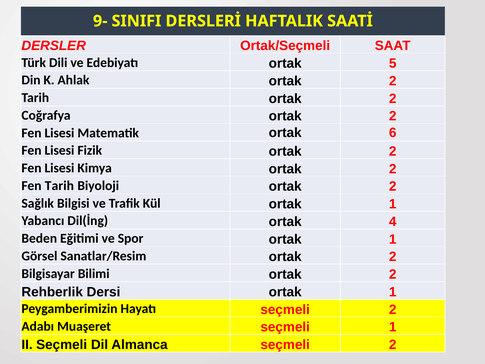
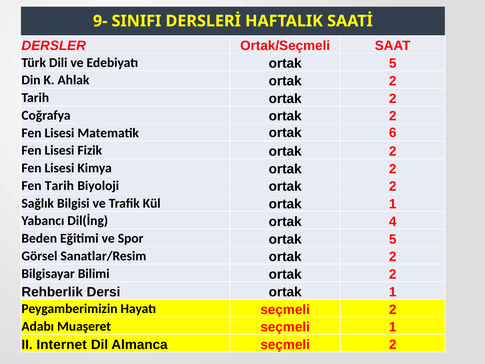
Spor ortak 1: 1 -> 5 (393, 239)
II Seçmeli: Seçmeli -> Internet (62, 344)
